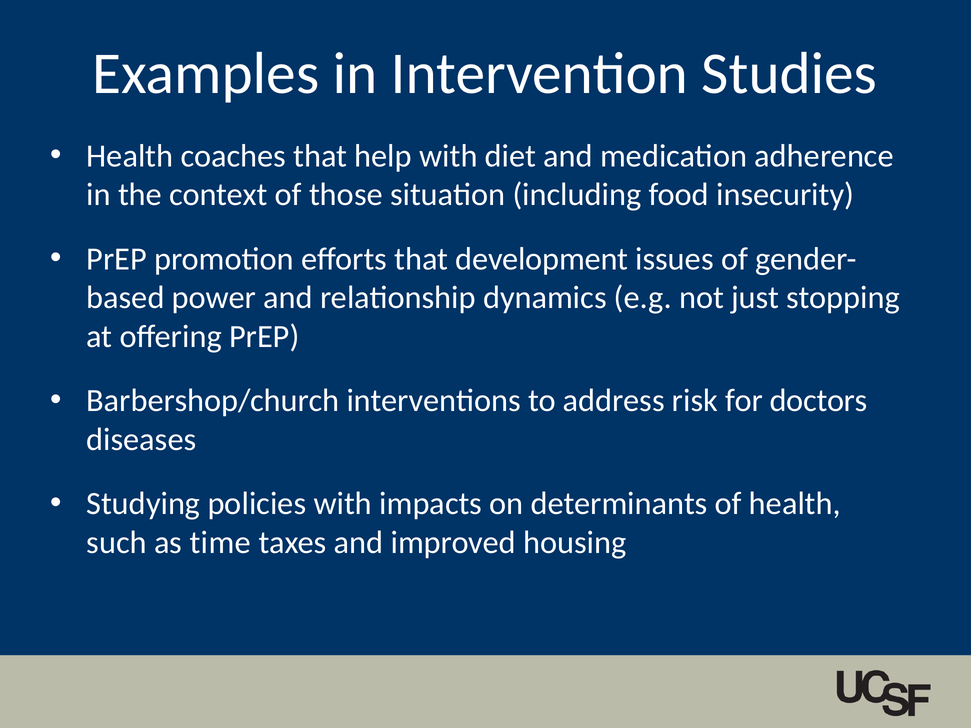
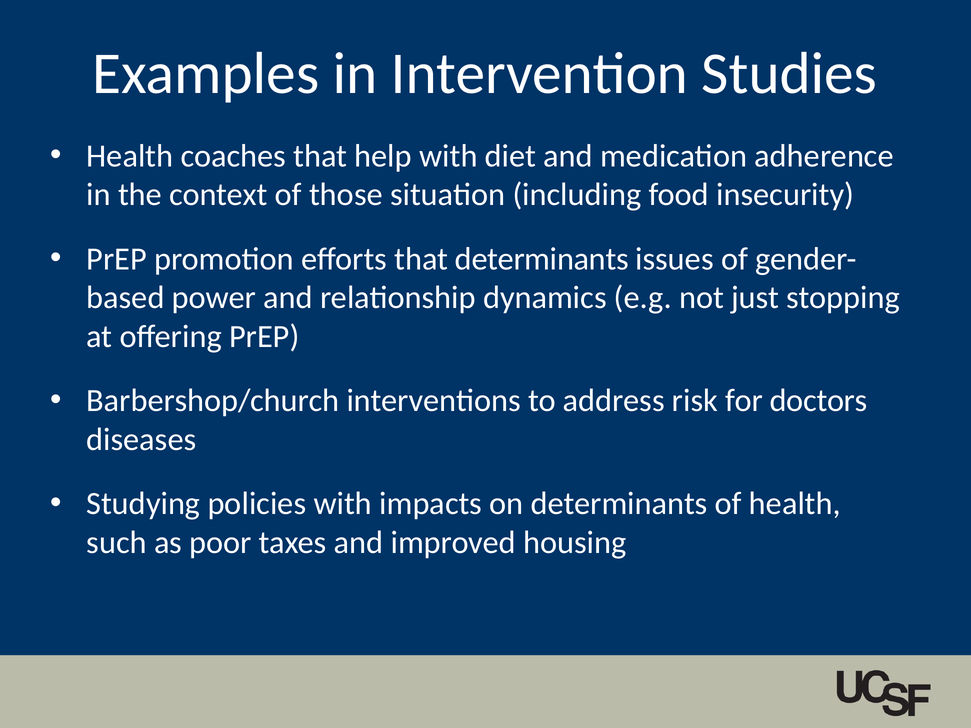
that development: development -> determinants (542, 259)
time: time -> poor (221, 543)
